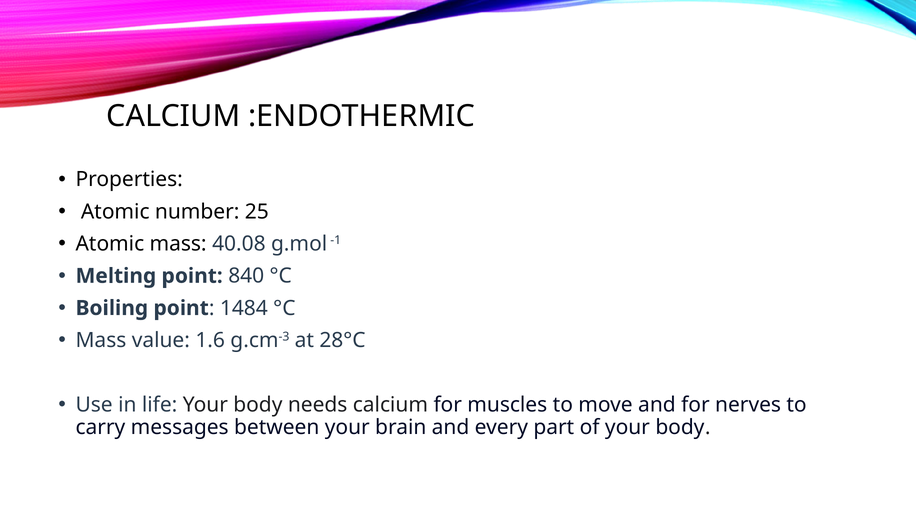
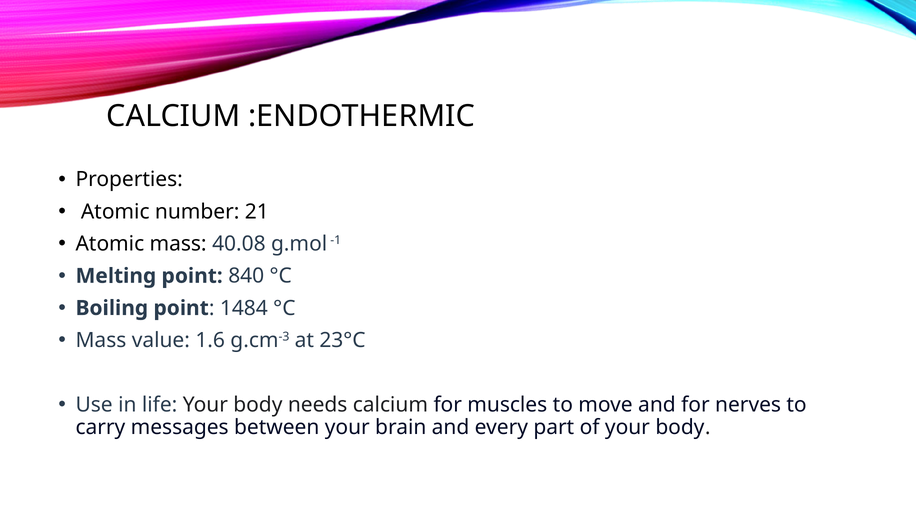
25: 25 -> 21 (257, 212)
28°C: 28°C -> 23°C (342, 340)
